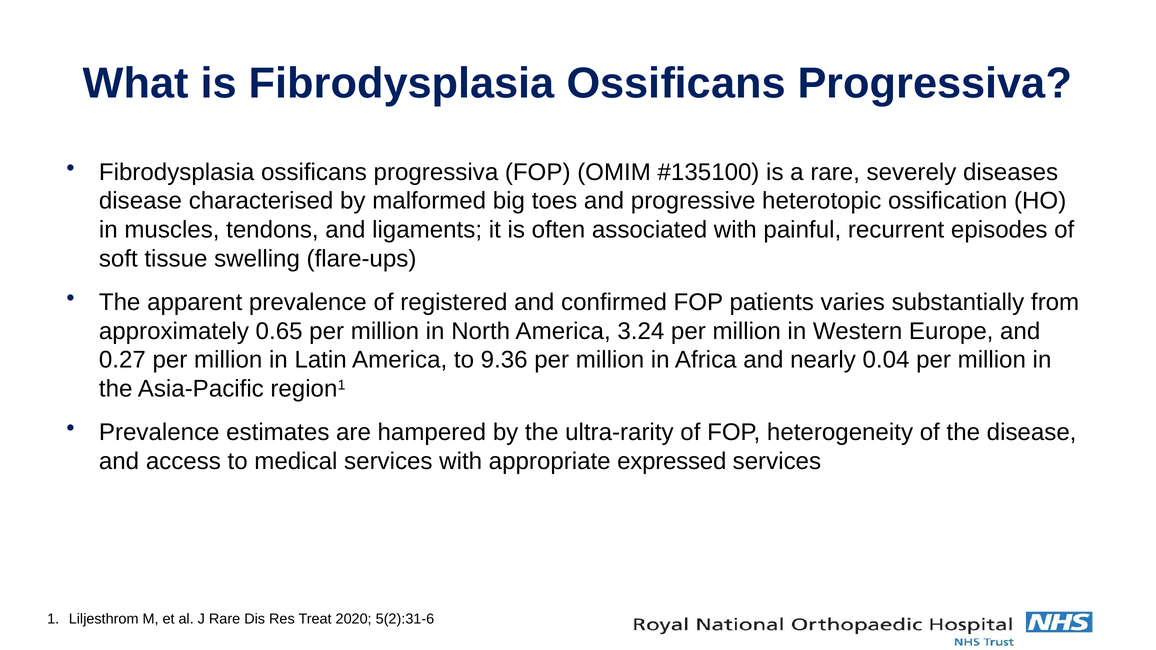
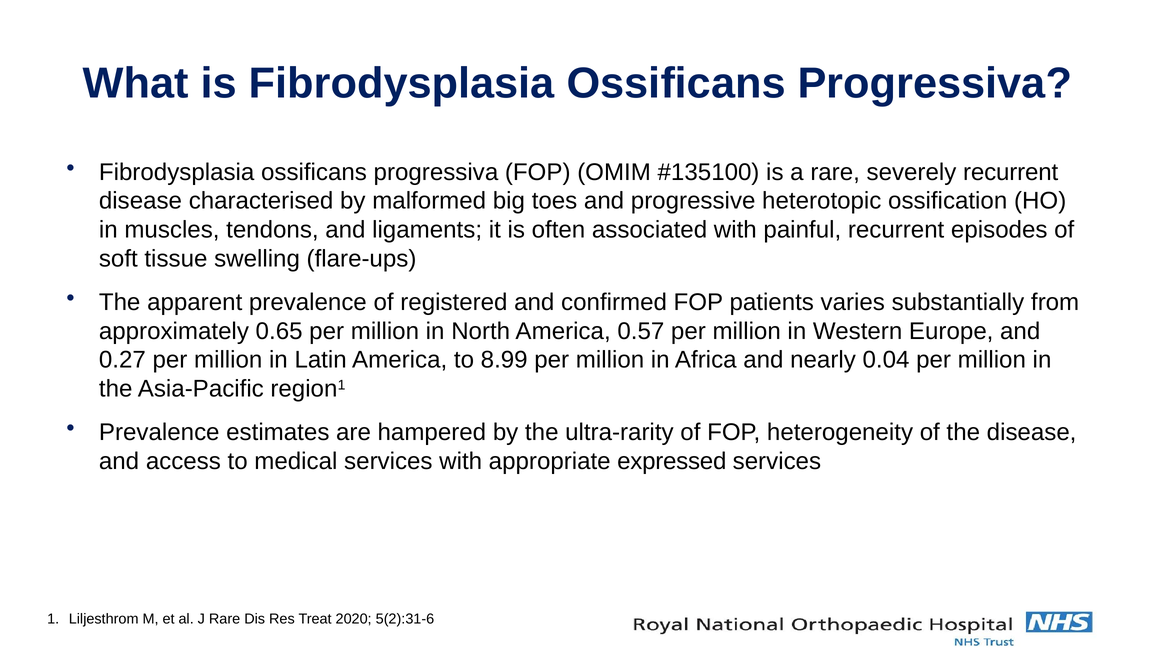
severely diseases: diseases -> recurrent (1011, 172)
3.24: 3.24 -> 0.57 (641, 331)
9.36: 9.36 -> 8.99 (504, 360)
